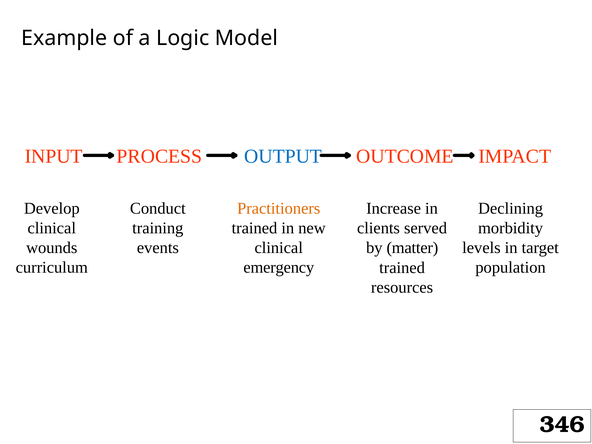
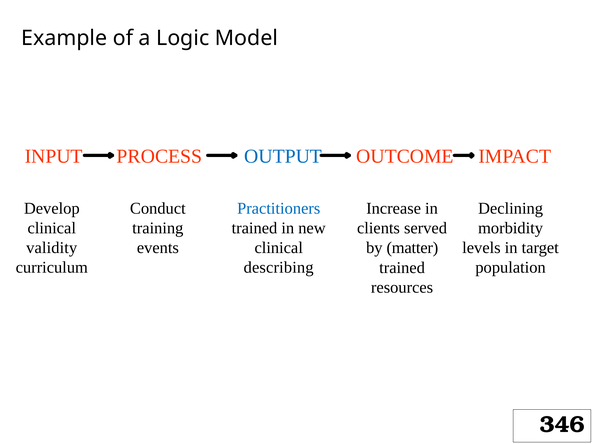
Practitioners colour: orange -> blue (279, 208)
wounds: wounds -> validity (52, 248)
emergency: emergency -> describing (279, 268)
